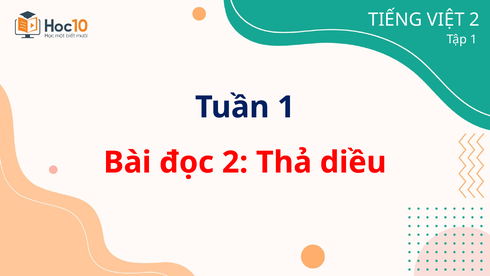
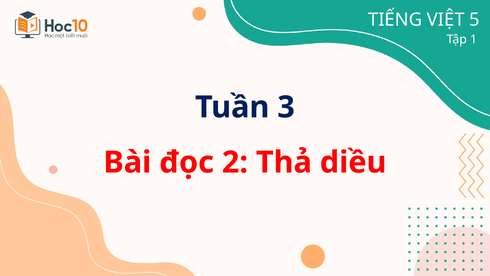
VIỆT 2: 2 -> 5 (475, 20)
Tuần 1: 1 -> 3 (286, 107)
